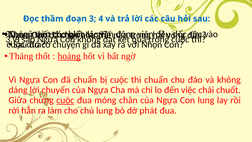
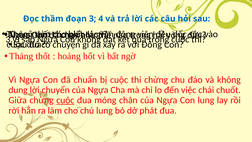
Nhọn: Nhọn -> Đông (152, 45)
hoảng underline: present -> none (69, 56)
thi chuẩn: chuẩn -> chừng (156, 80)
dáng: dáng -> dung (18, 90)
